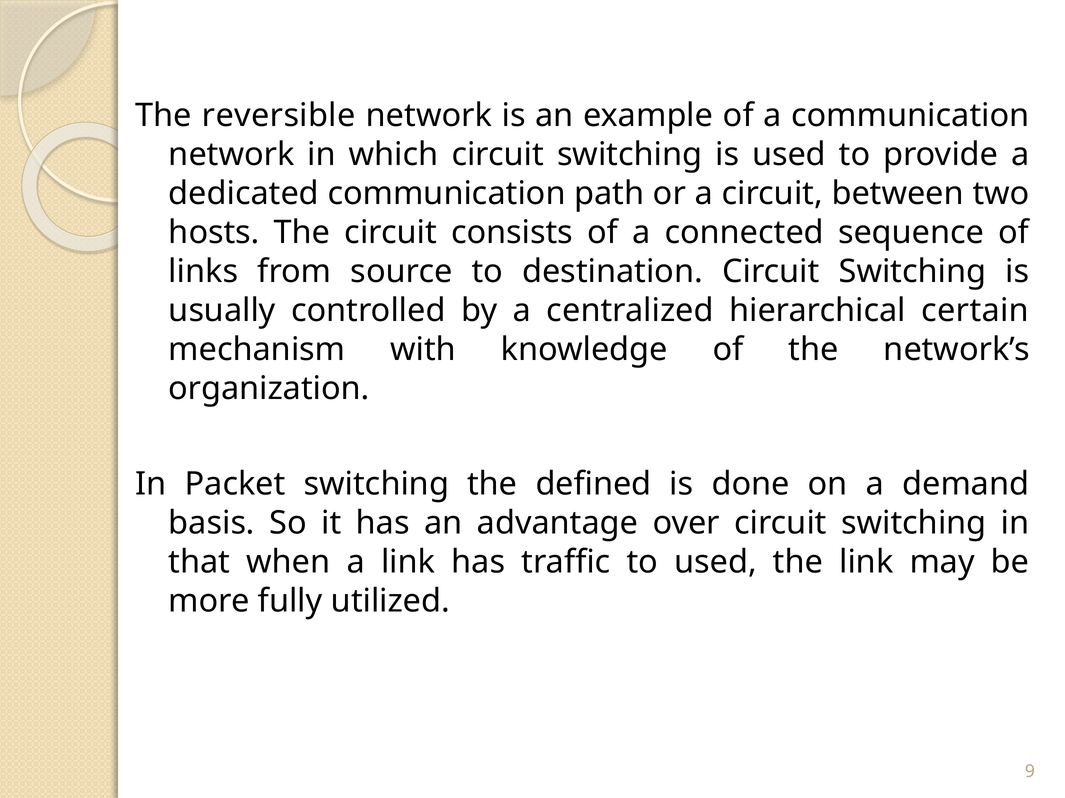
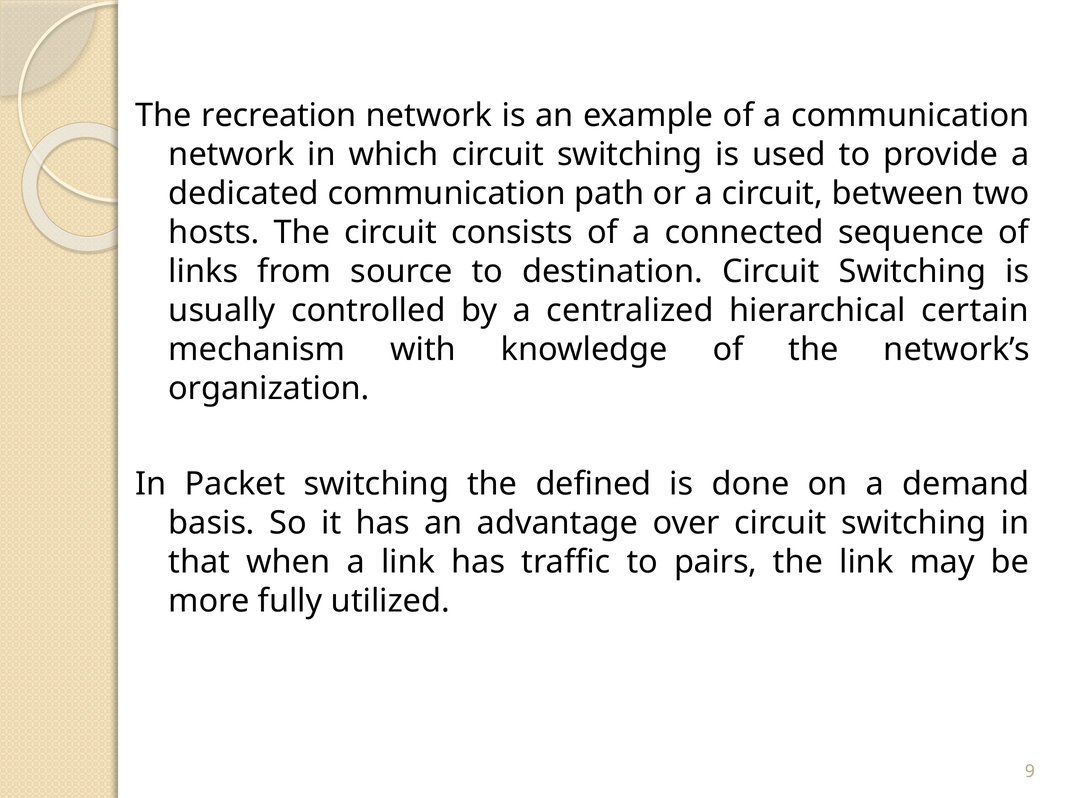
reversible: reversible -> recreation (279, 116)
to used: used -> pairs (716, 562)
